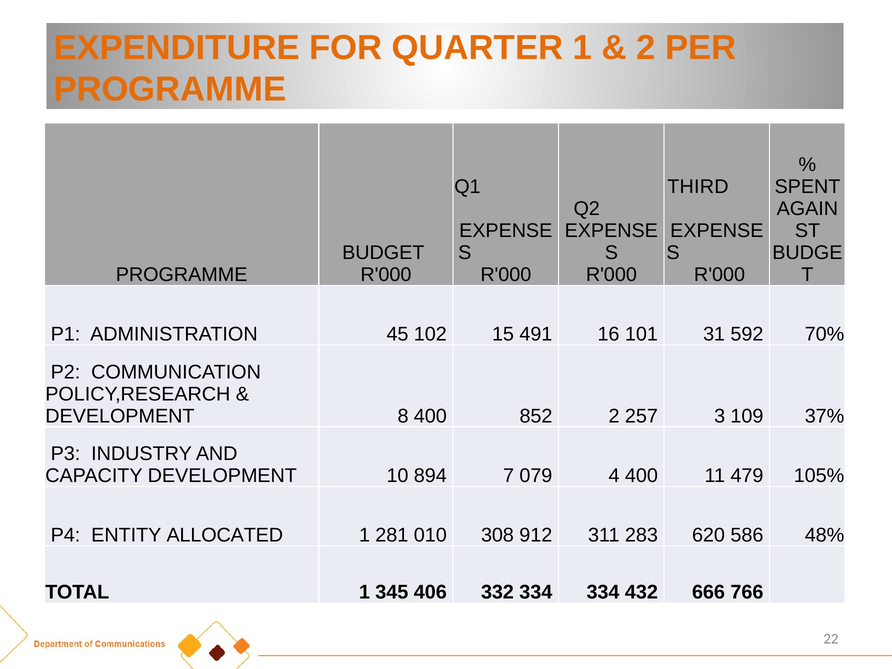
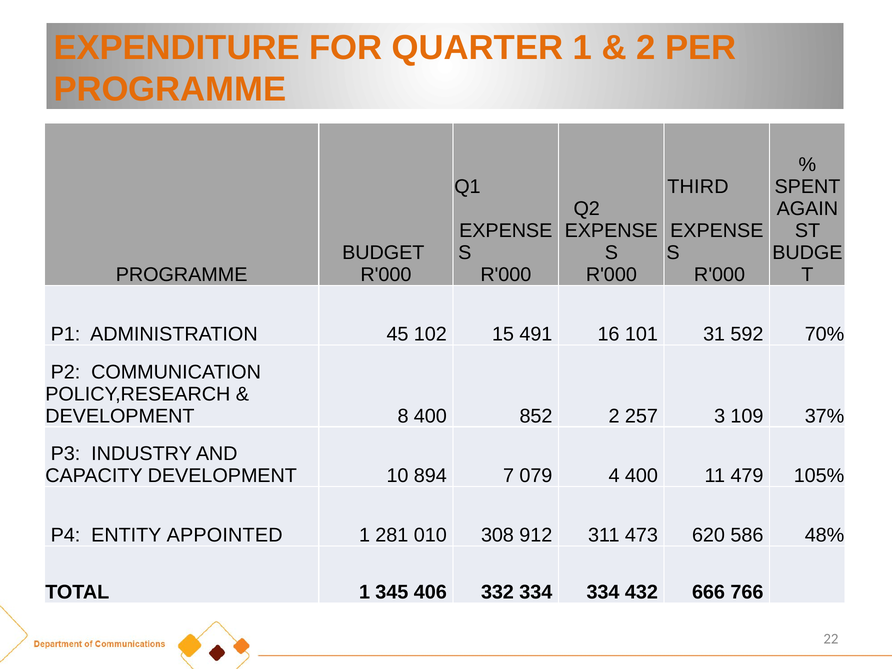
ALLOCATED: ALLOCATED -> APPOINTED (225, 535)
283: 283 -> 473 (641, 535)
